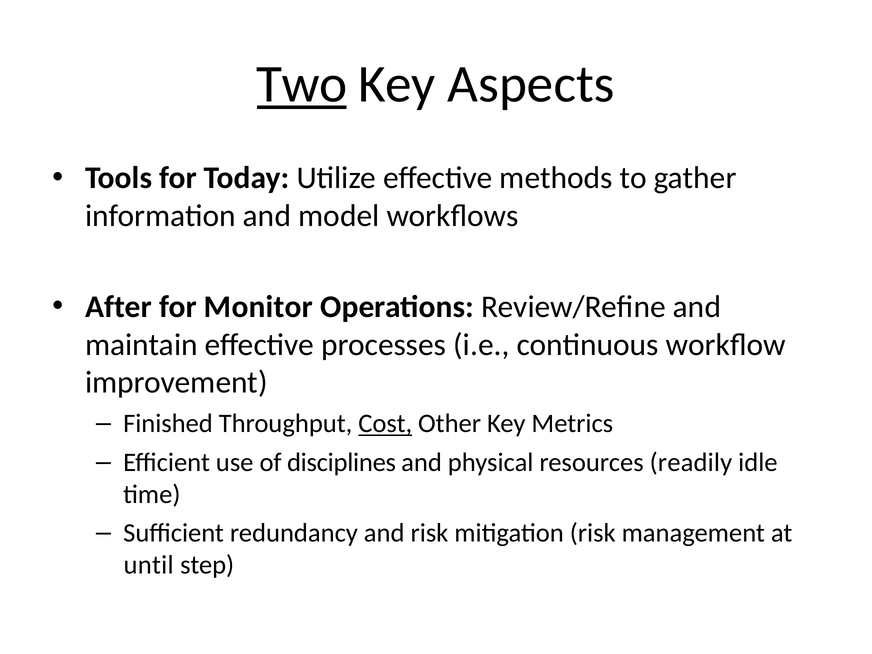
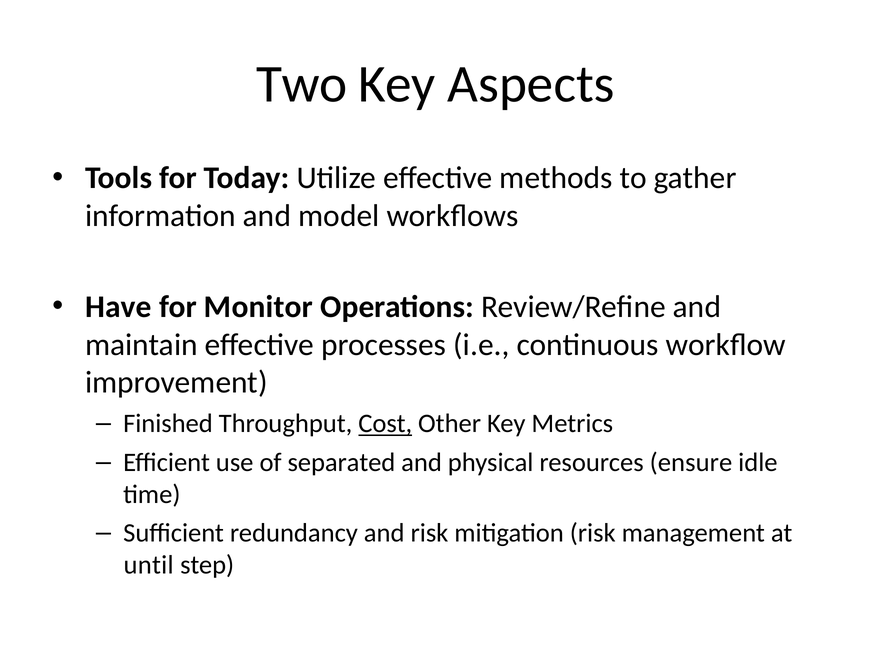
Two underline: present -> none (302, 84)
After: After -> Have (118, 307)
disciplines: disciplines -> separated (341, 462)
readily: readily -> ensure (691, 462)
